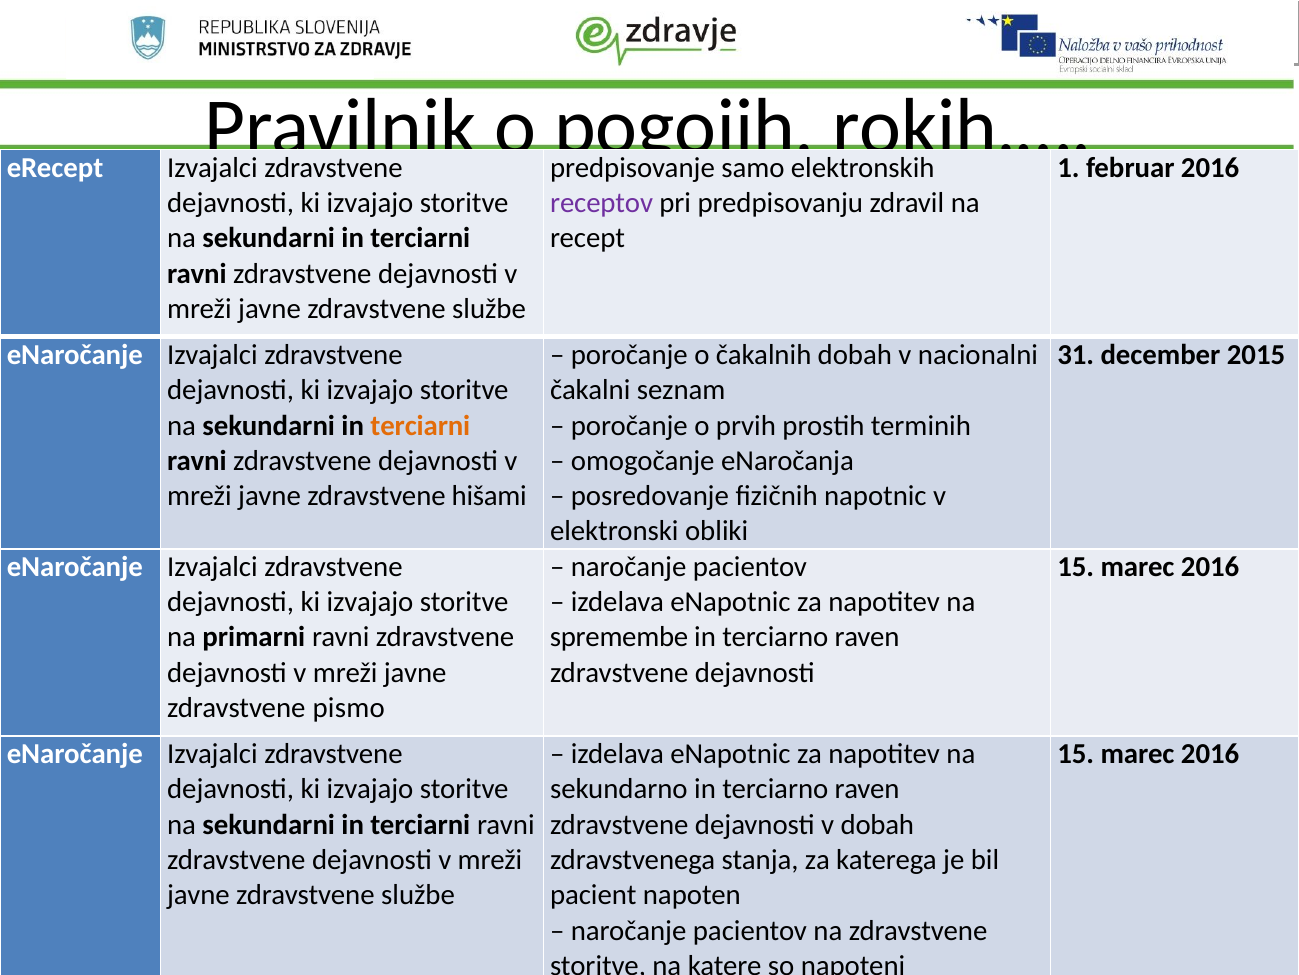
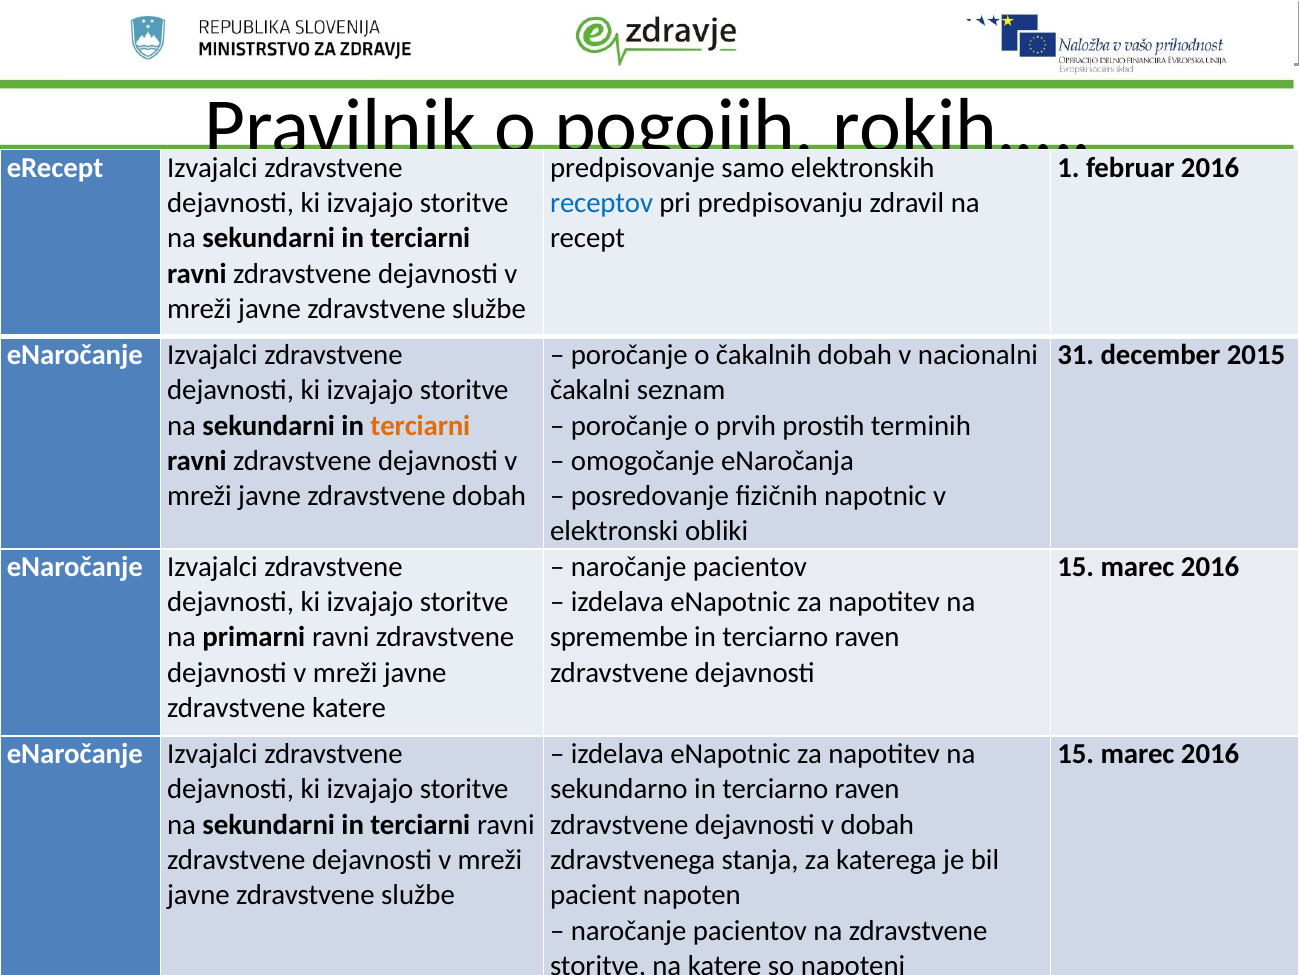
receptov colour: purple -> blue (602, 203)
zdravstvene hišami: hišami -> dobah (489, 496)
zdravstvene pismo: pismo -> katere (349, 708)
